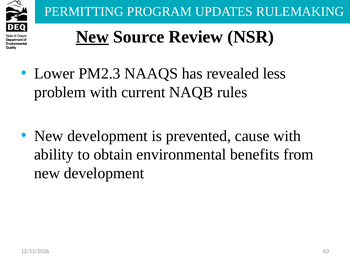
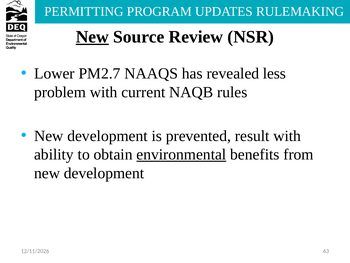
PM2.3: PM2.3 -> PM2.7 (100, 73)
cause: cause -> result (252, 136)
environmental underline: none -> present (181, 154)
